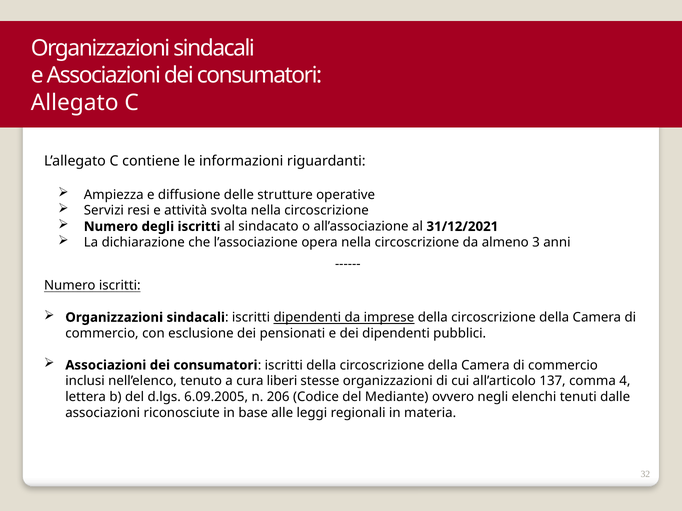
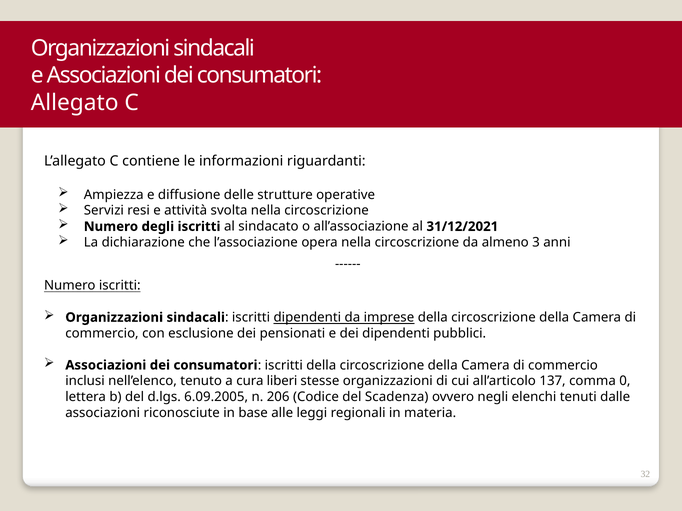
4: 4 -> 0 (625, 381)
Mediante: Mediante -> Scadenza (397, 397)
